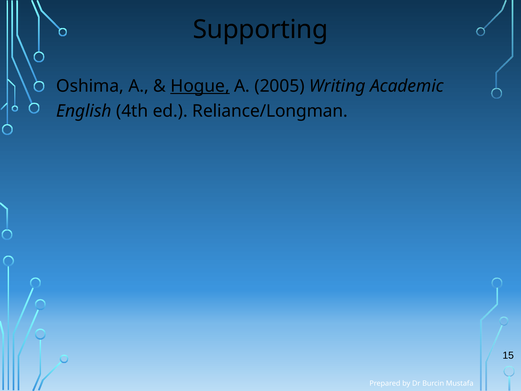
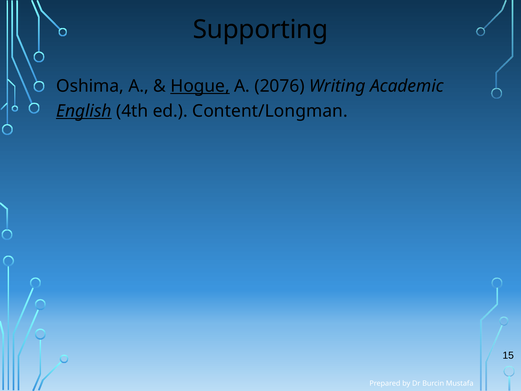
2005: 2005 -> 2076 (280, 86)
English underline: none -> present (84, 111)
Reliance/Longman: Reliance/Longman -> Content/Longman (270, 111)
